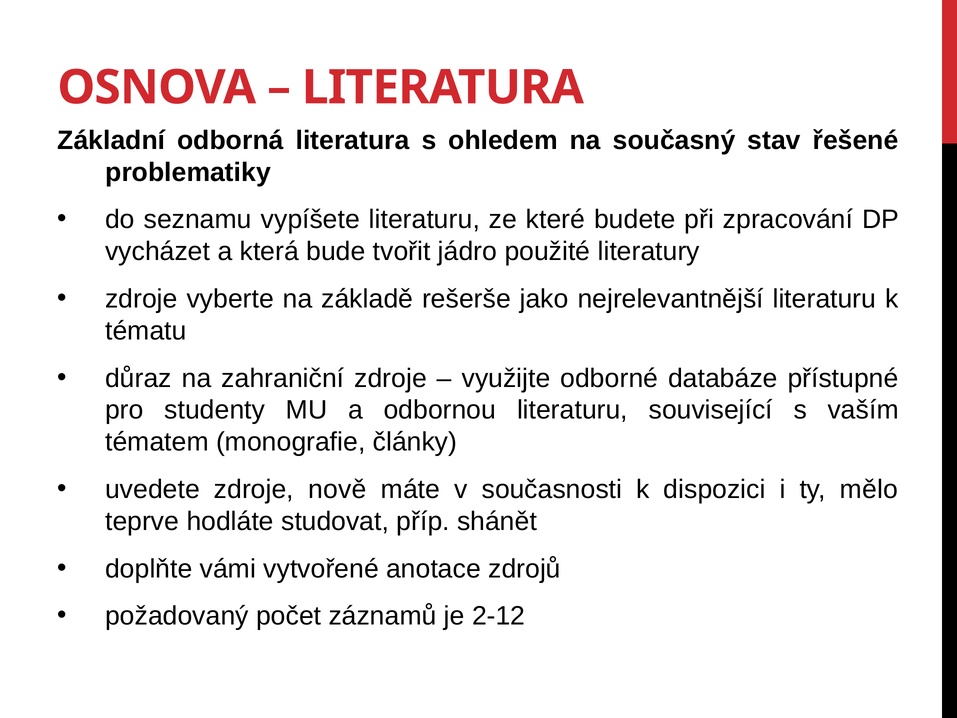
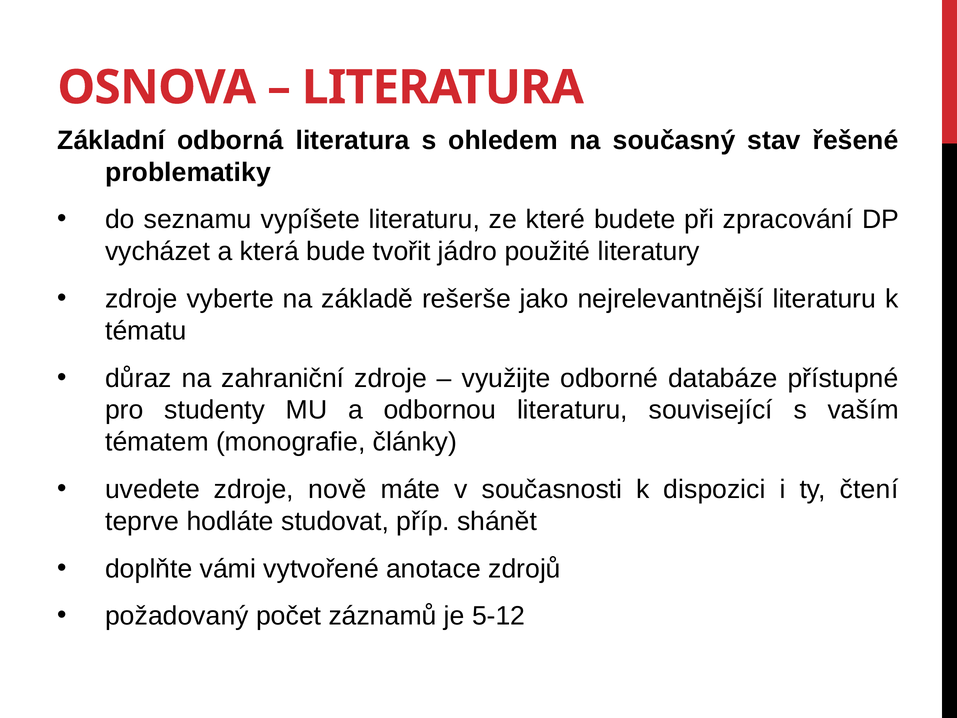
mělo: mělo -> čtení (869, 489)
2-12: 2-12 -> 5-12 (499, 616)
